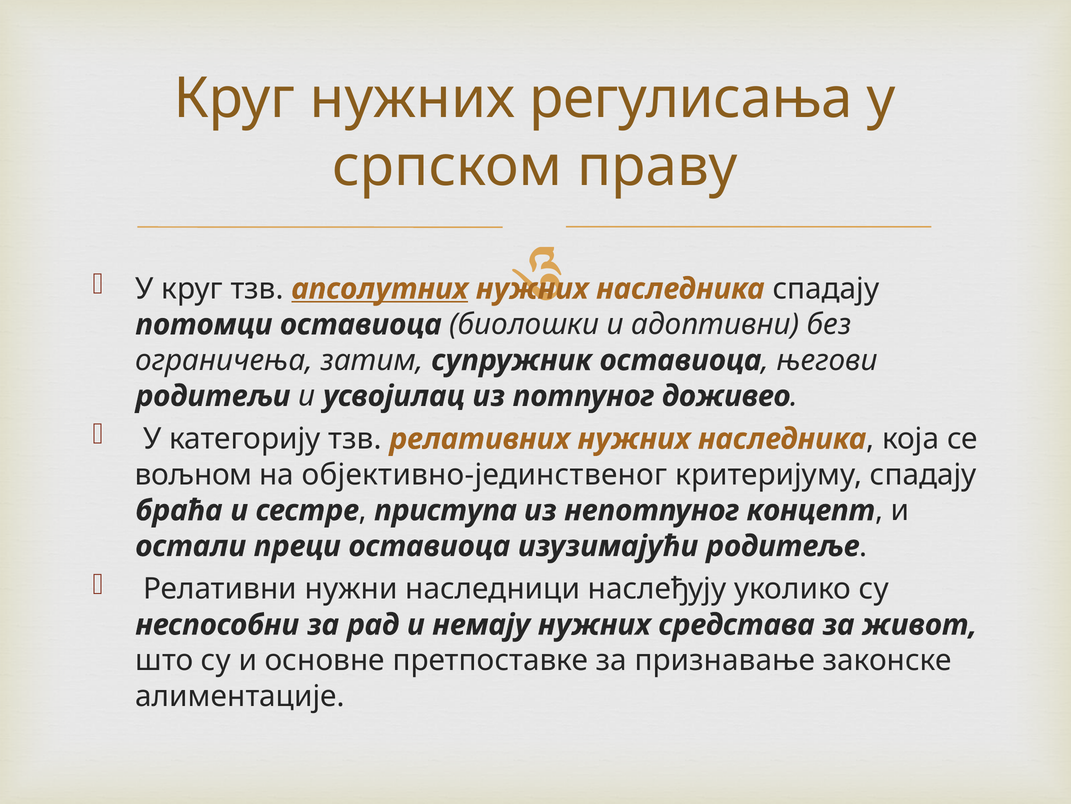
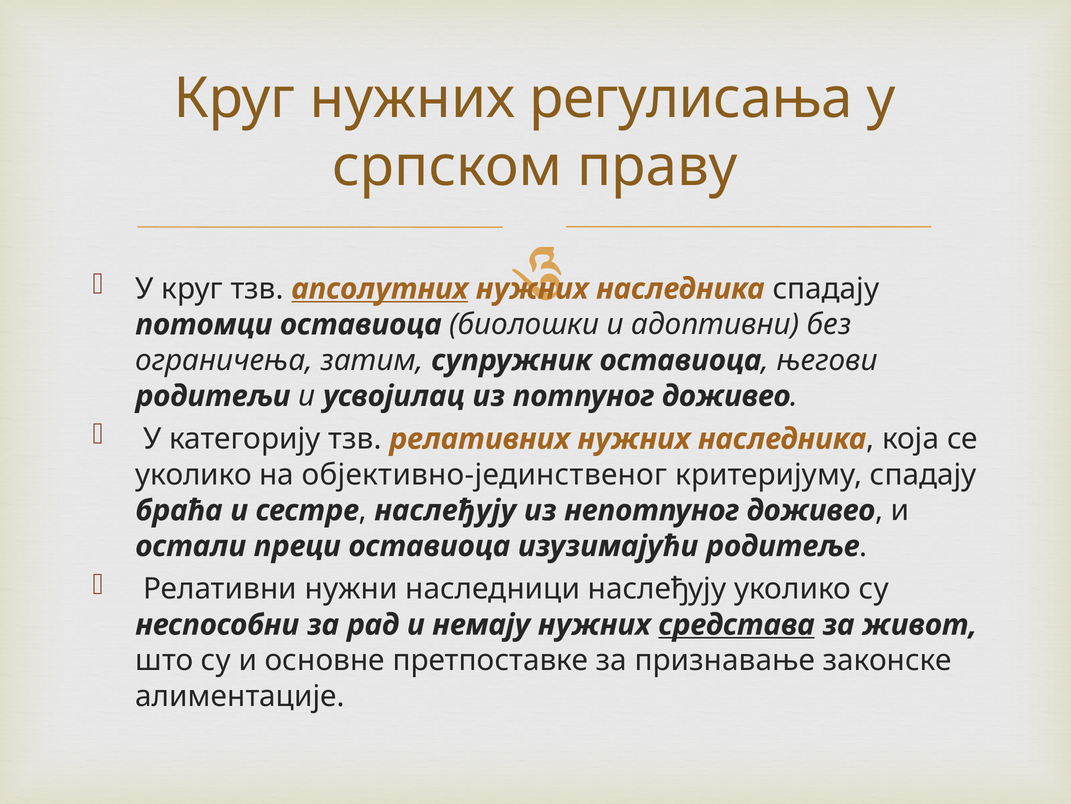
вољном: вољном -> уколико (194, 474)
приступа: приступа -> наслеђују (445, 510)
непотпуног концепт: концепт -> доживео (811, 510)
средстава underline: none -> present (737, 624)
